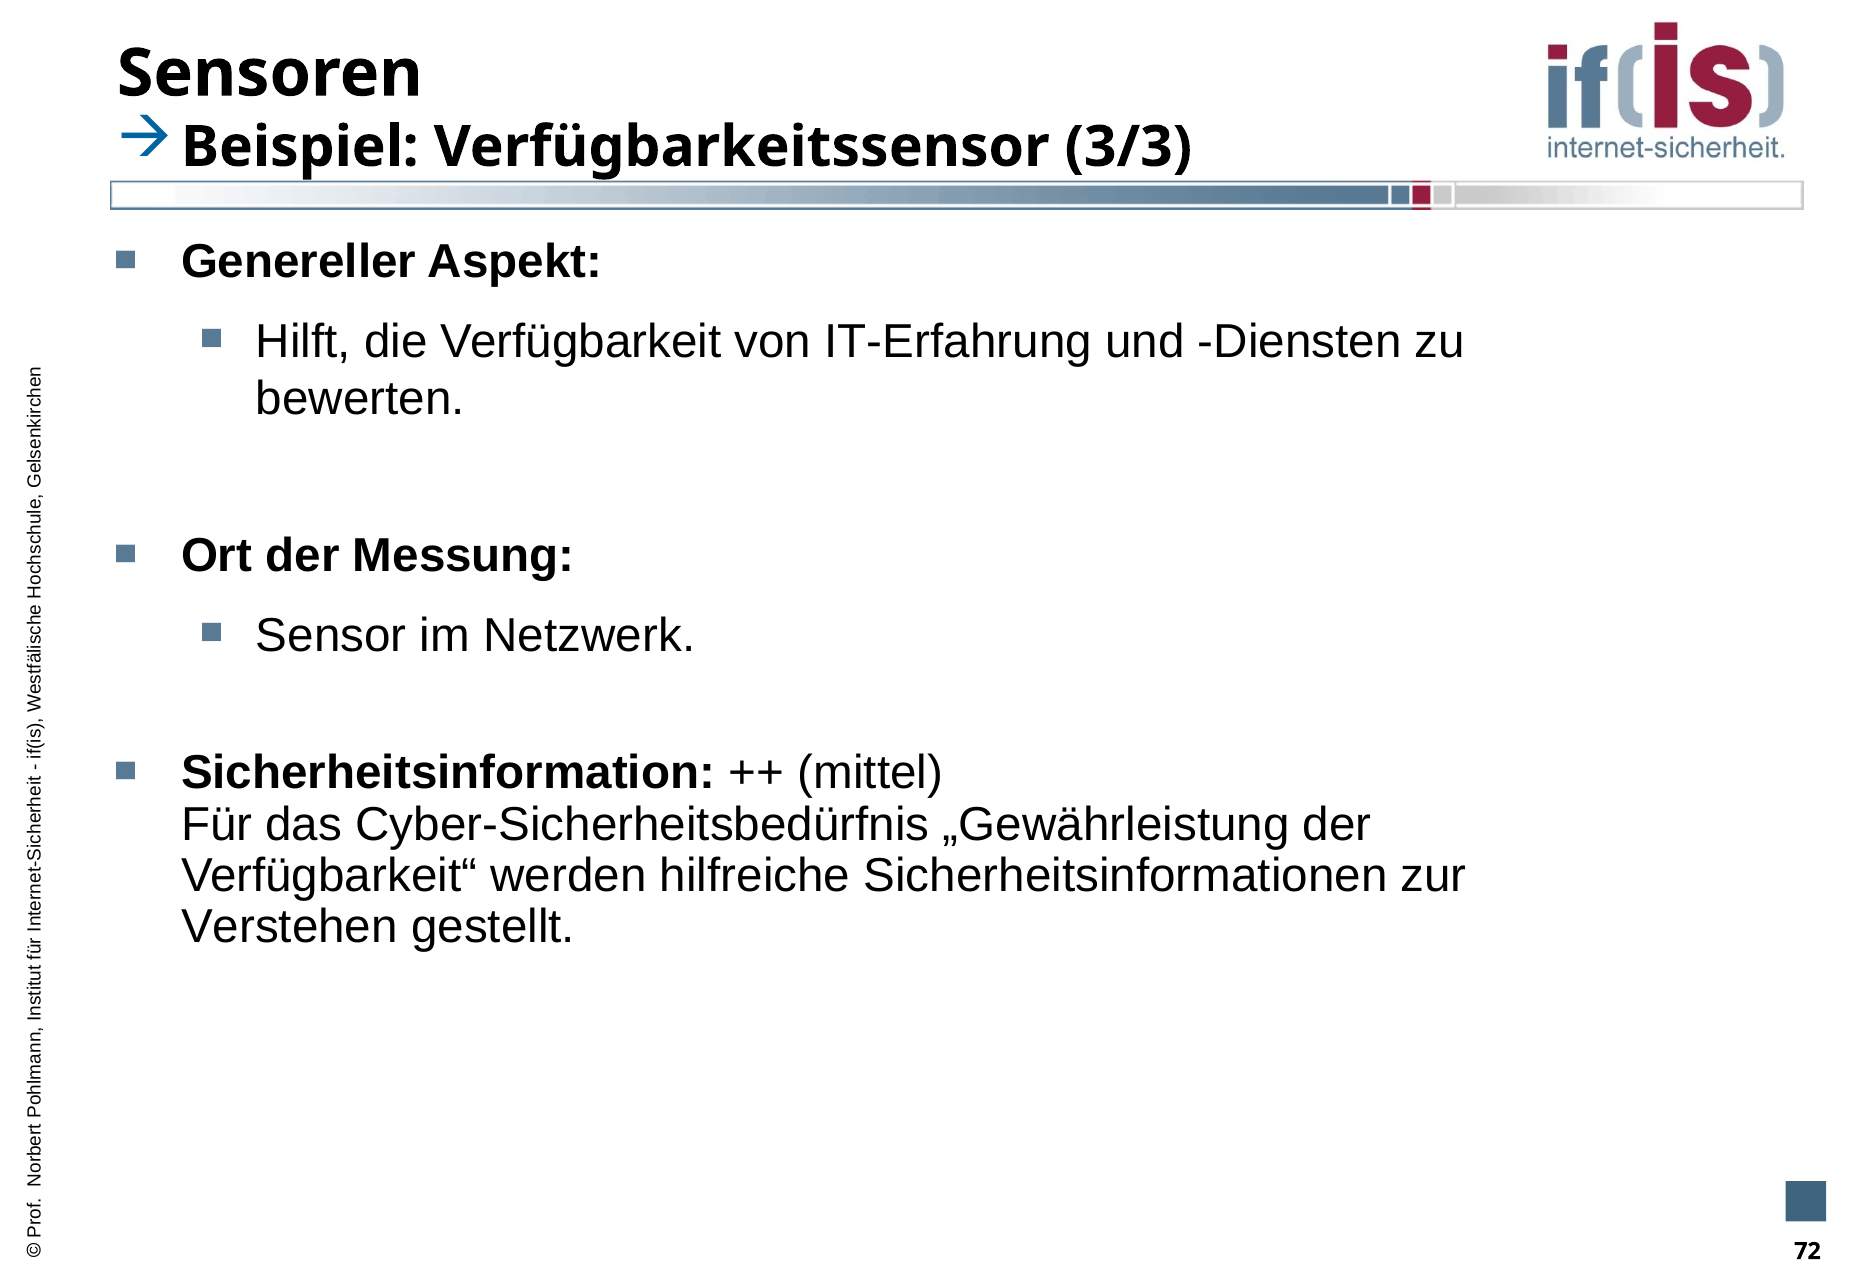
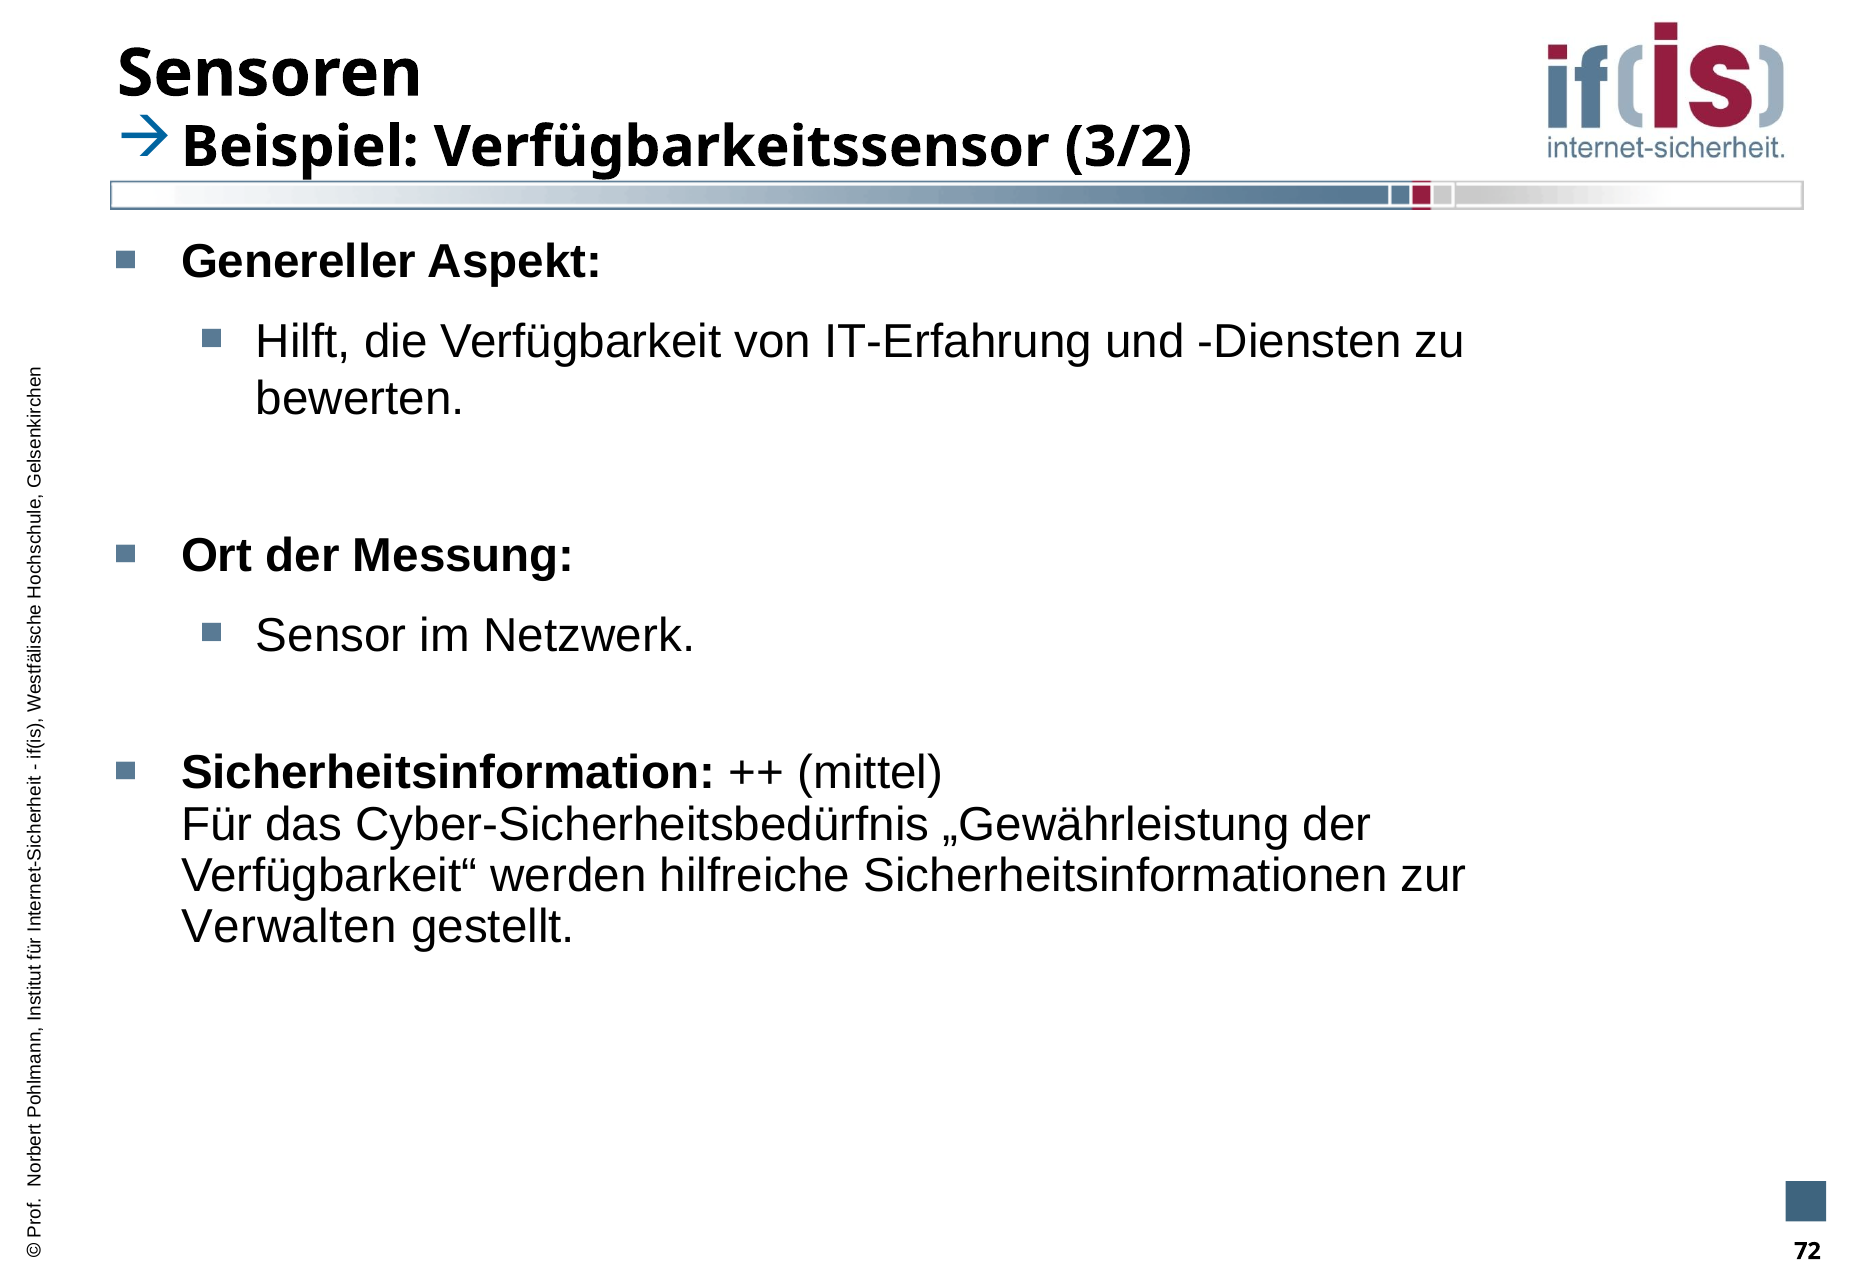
3/3: 3/3 -> 3/2 (1128, 147)
Verstehen: Verstehen -> Verwalten (289, 927)
